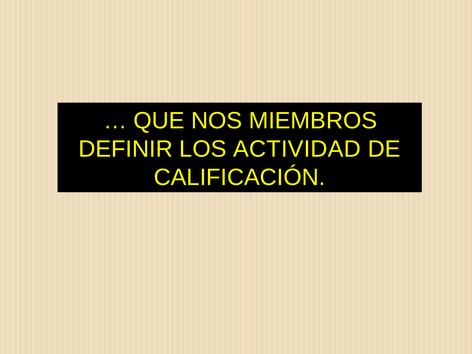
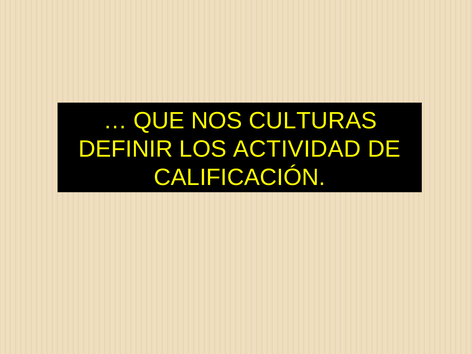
MIEMBROS: MIEMBROS -> CULTURAS (313, 121)
